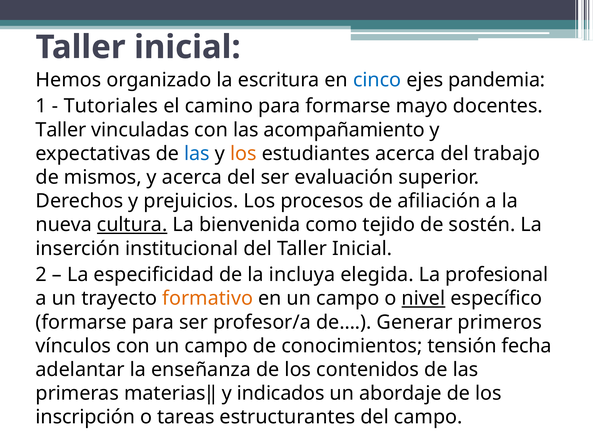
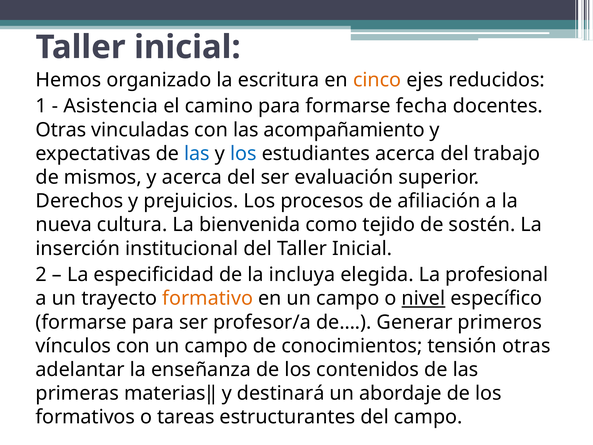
cinco colour: blue -> orange (377, 80)
pandemia: pandemia -> reducidos (497, 80)
Tutoriales: Tutoriales -> Asistencia (111, 106)
mayo: mayo -> fecha (422, 106)
Taller: Taller -> Otras (61, 130)
los colour: orange -> blue (243, 153)
cultura underline: present -> none (132, 225)
tensión fecha: fecha -> otras (526, 346)
indicados: indicados -> destinará (281, 393)
inscripción: inscripción -> formativos (85, 417)
